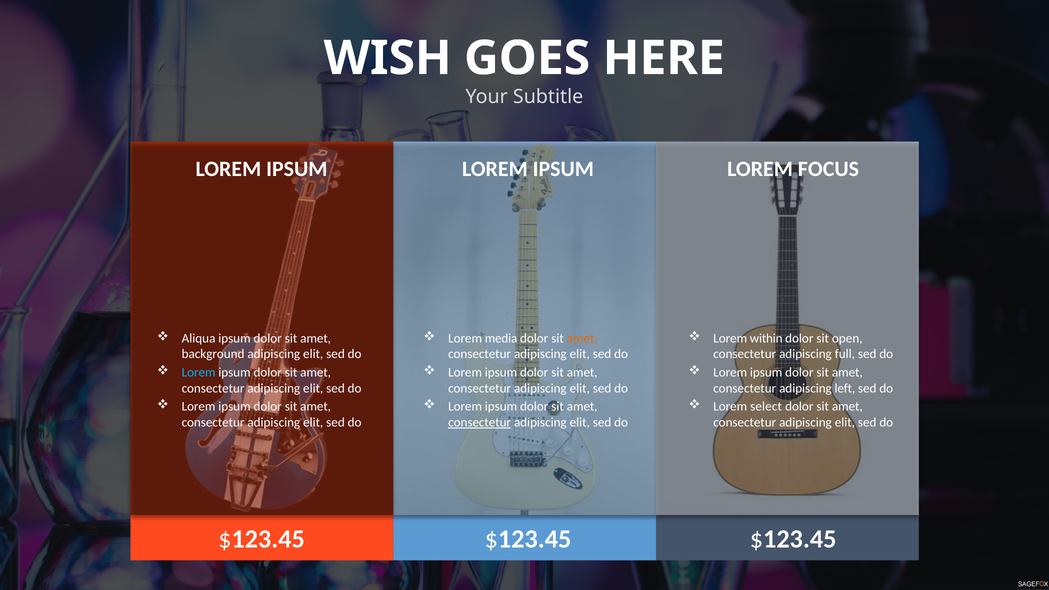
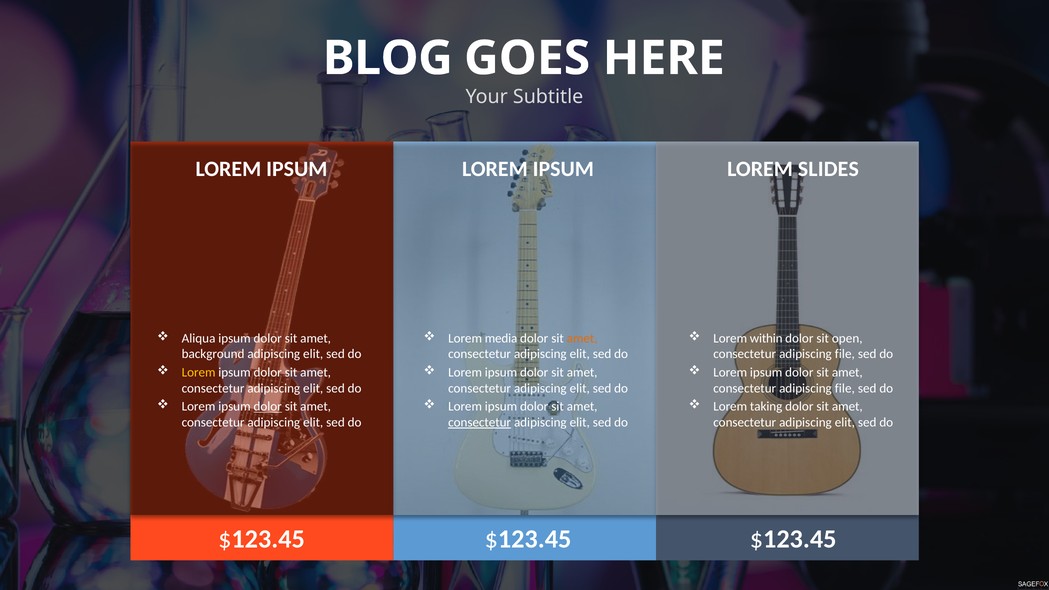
WISH: WISH -> BLOG (388, 58)
FOCUS: FOCUS -> SLIDES (828, 169)
full: full -> file (845, 354)
Lorem colour: light blue -> yellow (199, 373)
left: left -> file (845, 388)
dolor underline: none -> present (268, 407)
select: select -> taking (766, 407)
